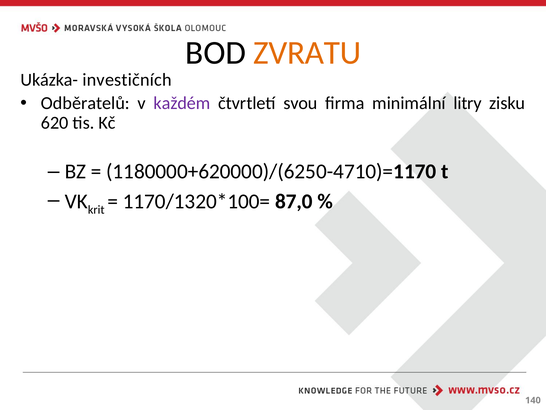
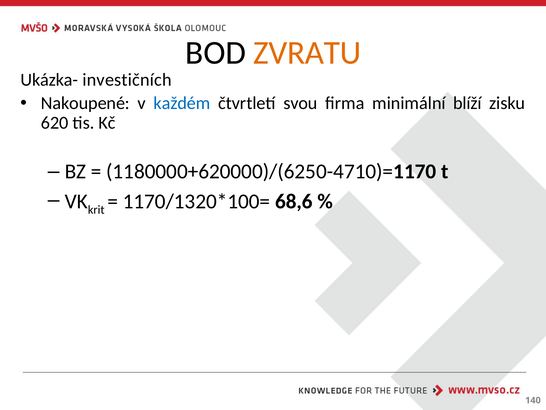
Odběratelů: Odběratelů -> Nakoupené (85, 103)
každém colour: purple -> blue (182, 103)
litry: litry -> blíží (468, 103)
87,0: 87,0 -> 68,6 (294, 201)
